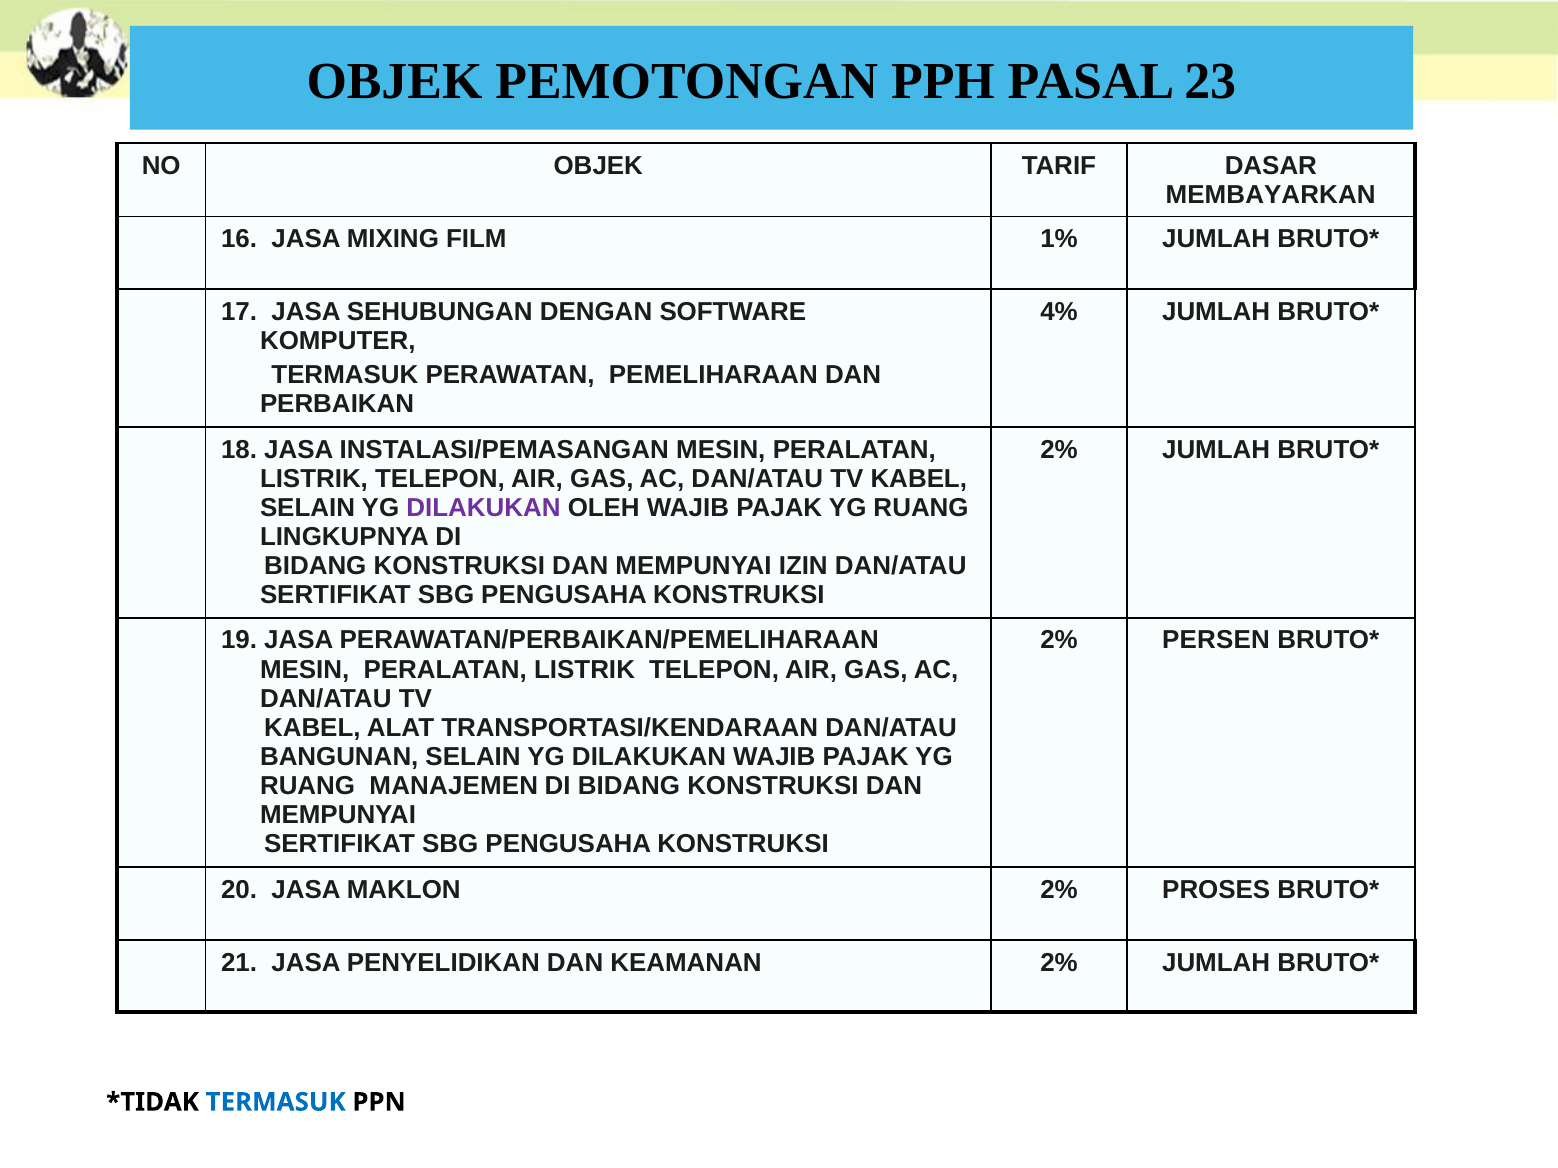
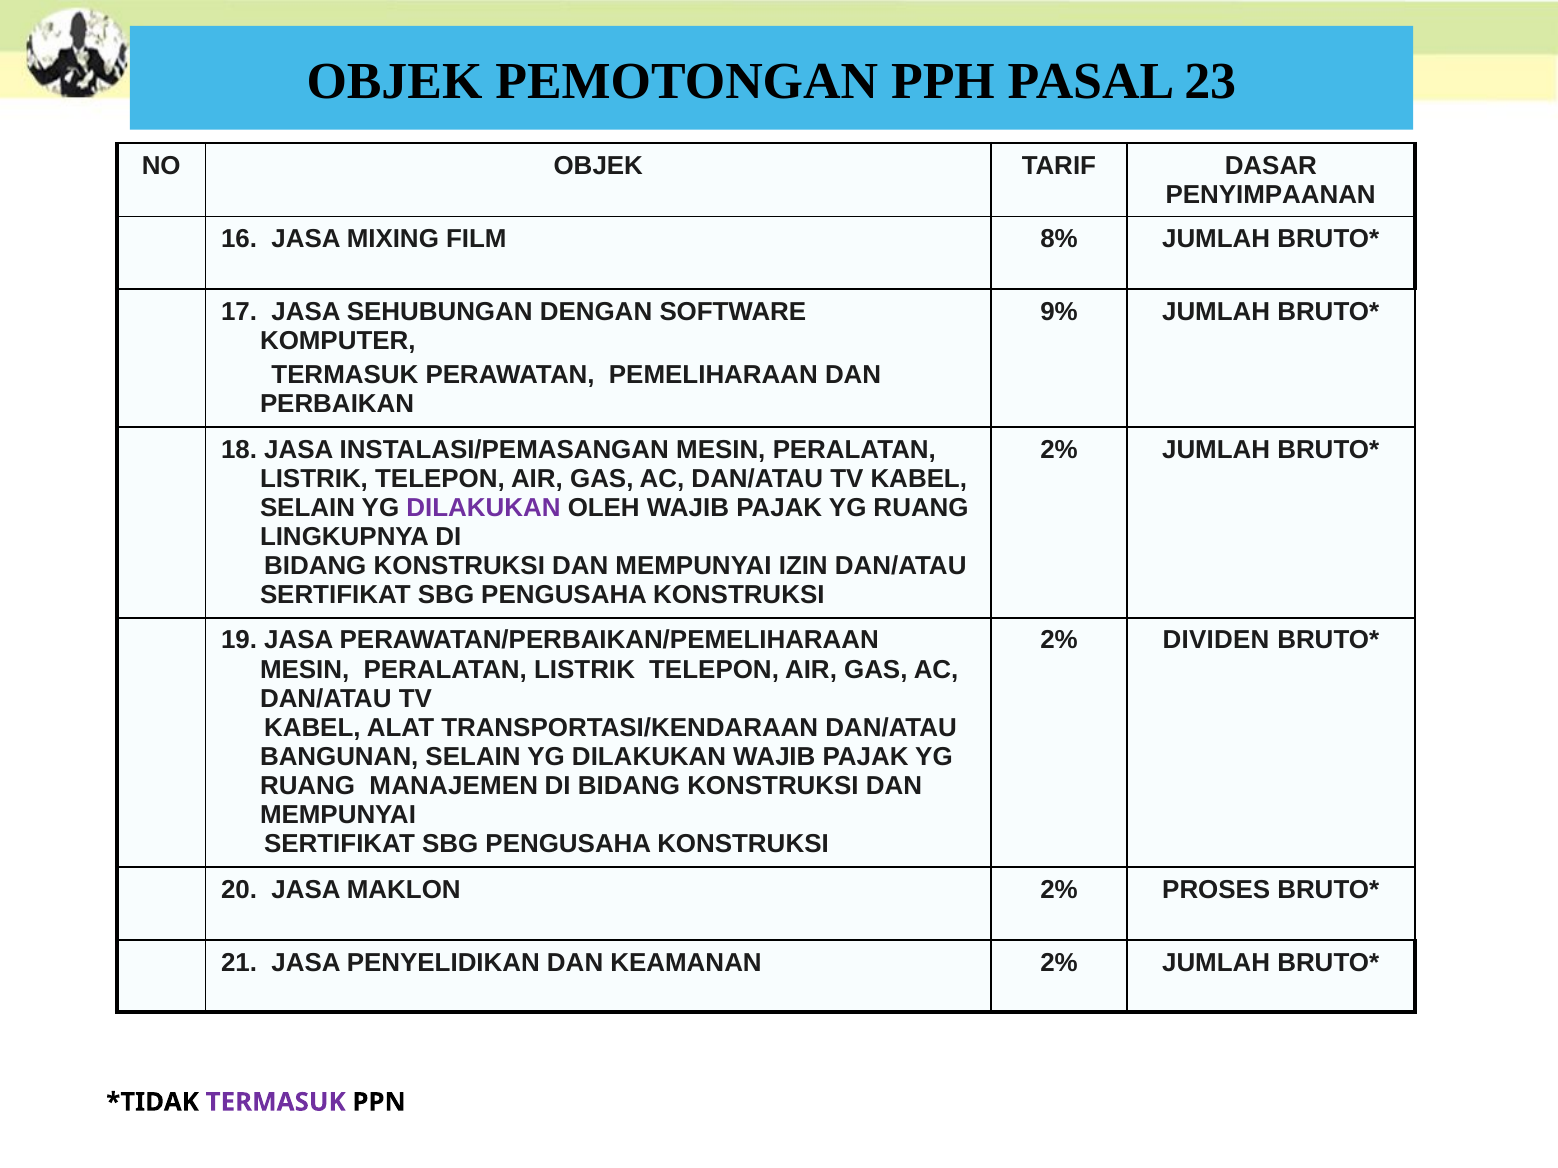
MEMBAYARKAN: MEMBAYARKAN -> PENYIMPAANAN (1271, 195)
1%: 1% -> 8% (1059, 239)
4%: 4% -> 9% (1059, 312)
PERSEN: PERSEN -> DIVIDEN (1216, 641)
TERMASUK colour: blue -> purple (276, 1103)
